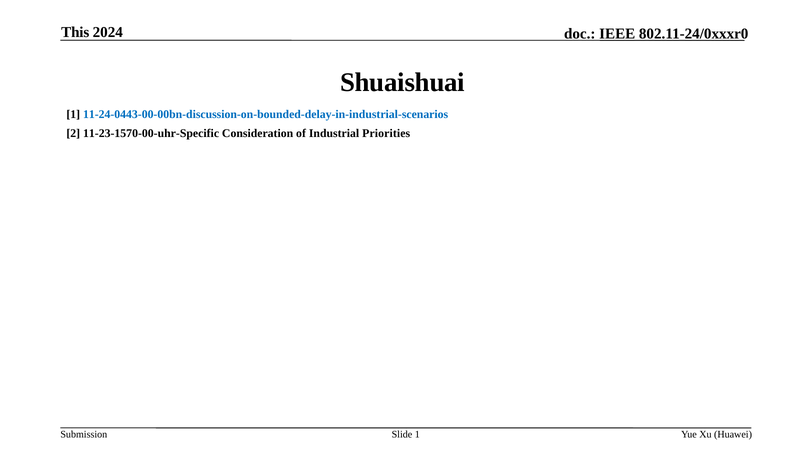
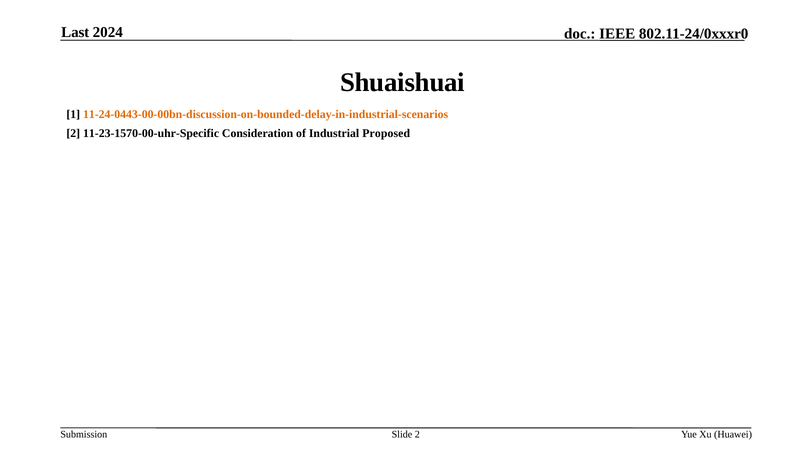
This: This -> Last (75, 32)
11-24-0443-00-00bn-discussion-on-bounded-delay-in-industrial-scenarios colour: blue -> orange (266, 114)
Priorities: Priorities -> Proposed (386, 133)
Slide 1: 1 -> 2 (417, 434)
